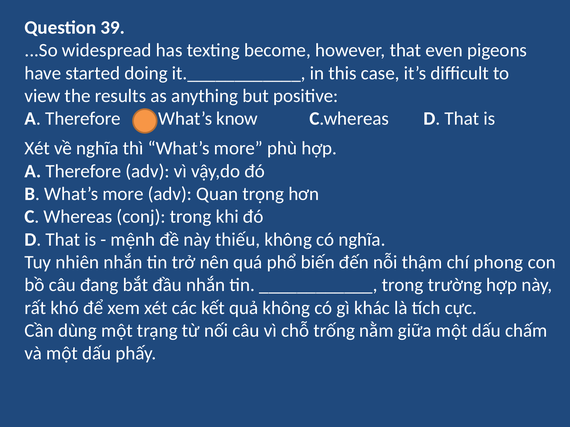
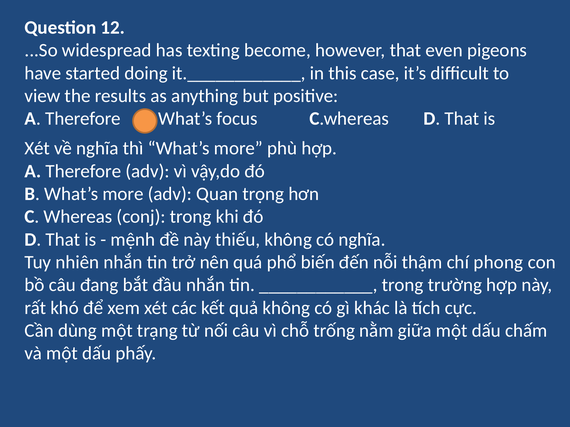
39: 39 -> 12 (113, 28)
know: know -> focus (237, 119)
